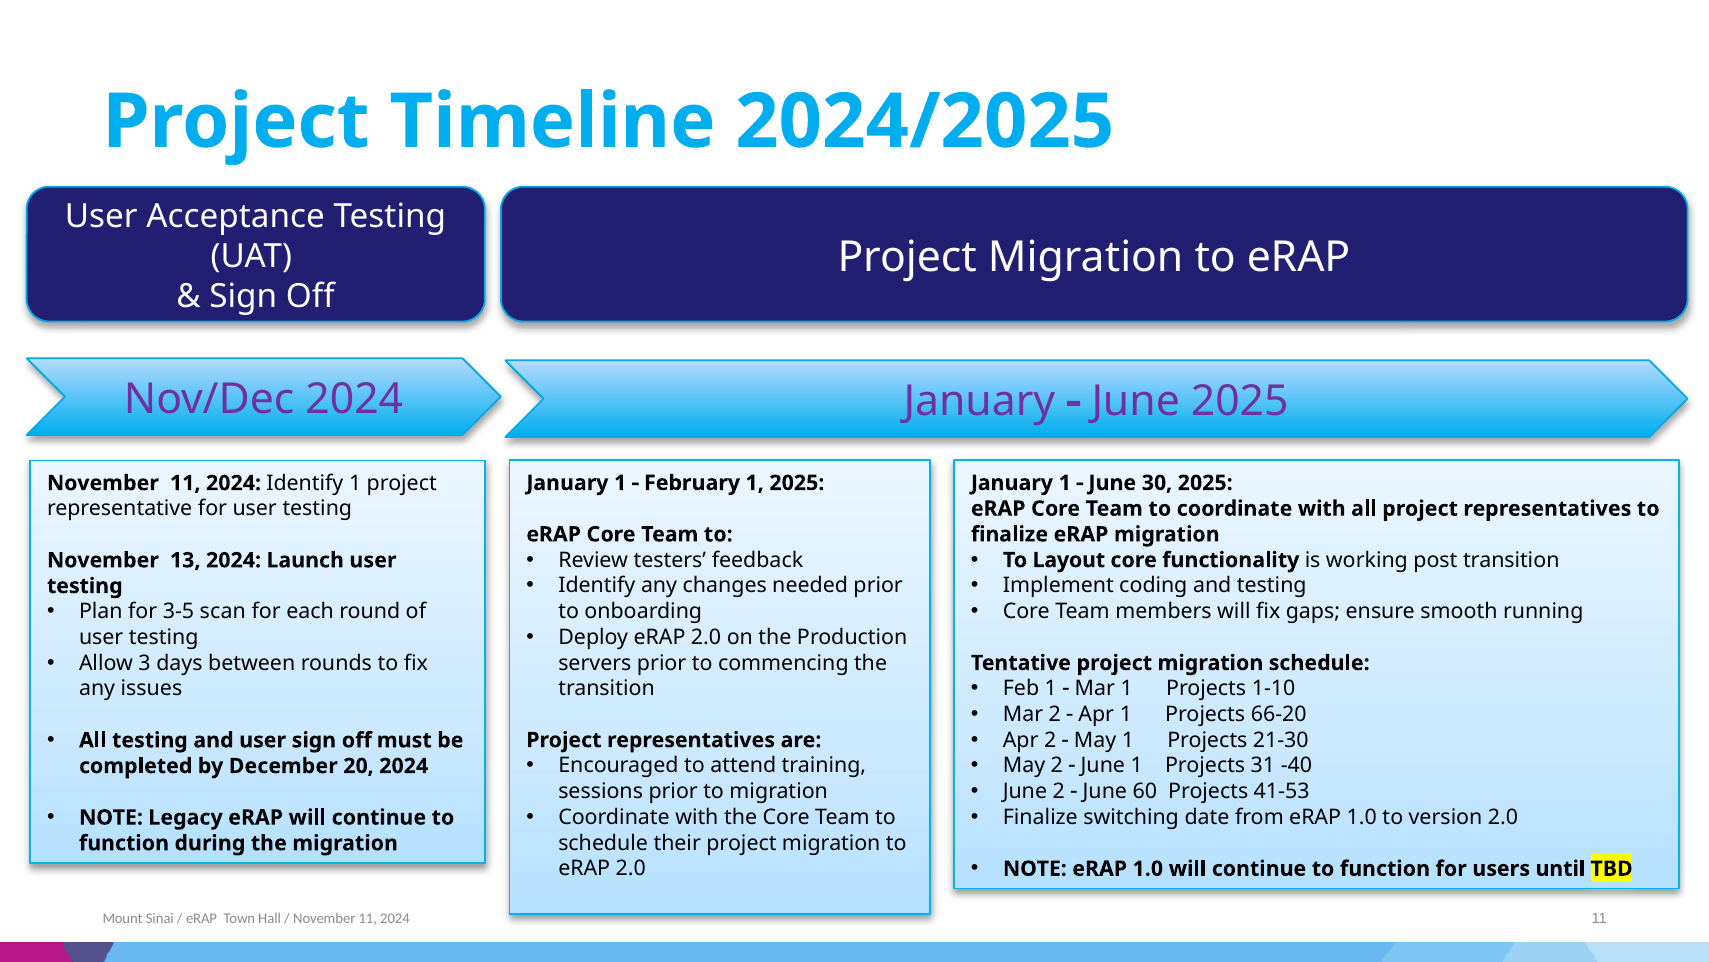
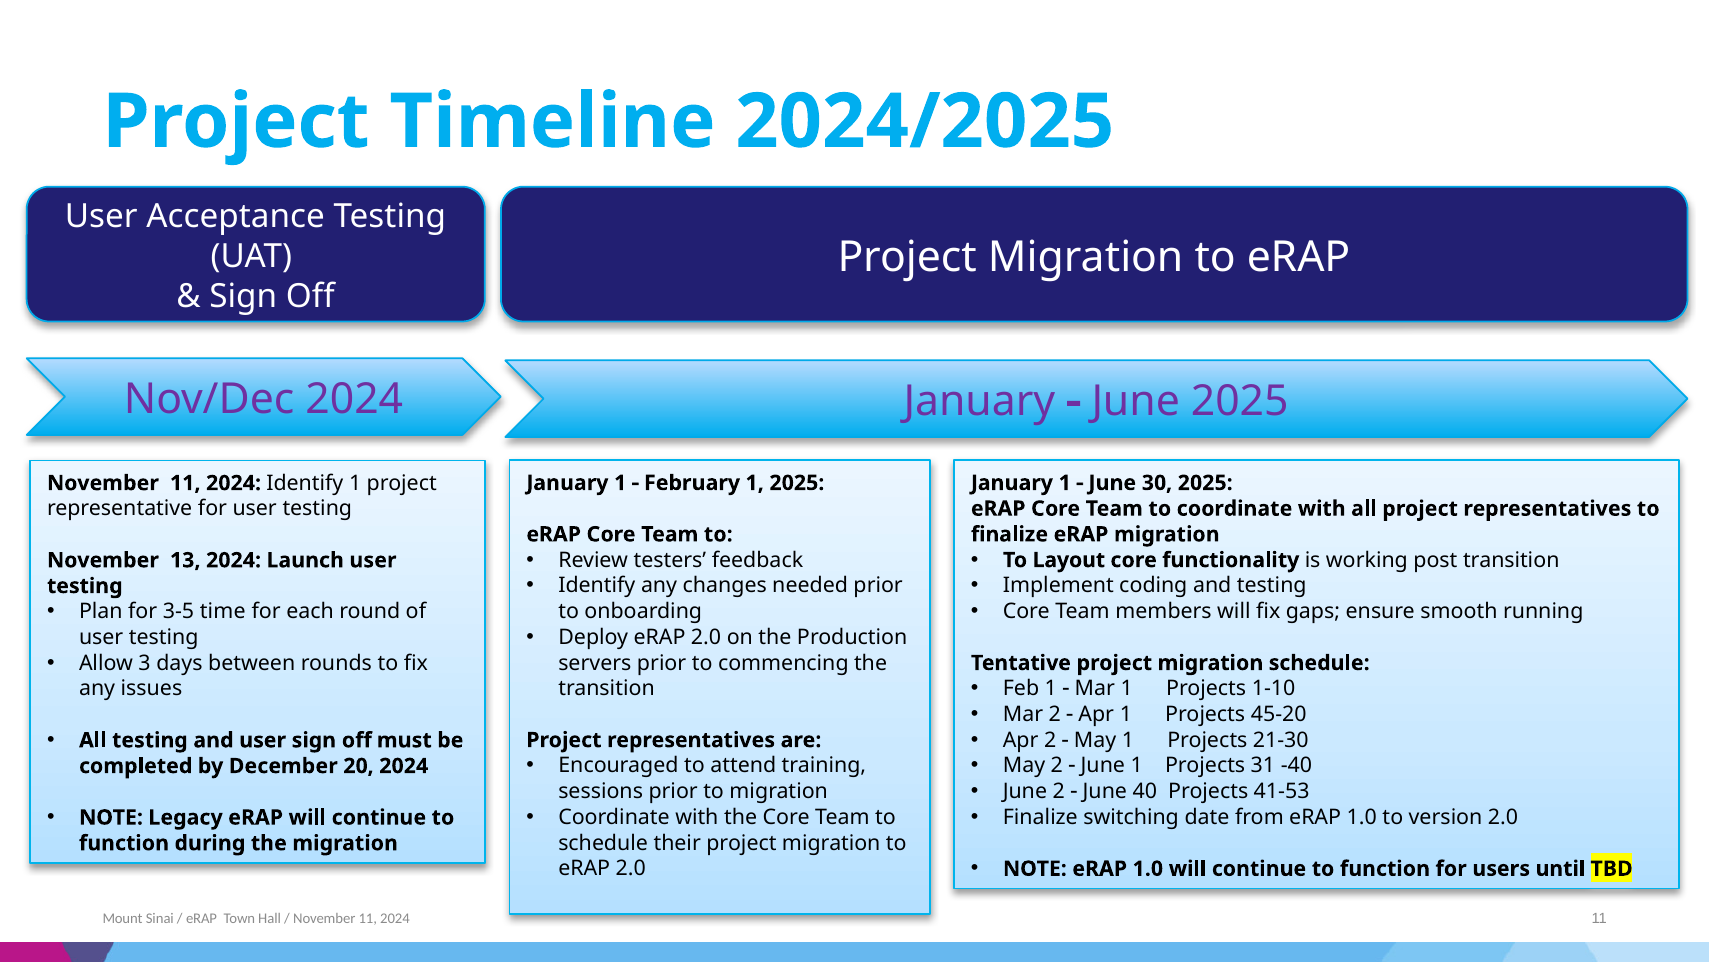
scan: scan -> time (223, 611)
66-20: 66-20 -> 45-20 (1279, 714)
60: 60 -> 40 (1145, 791)
